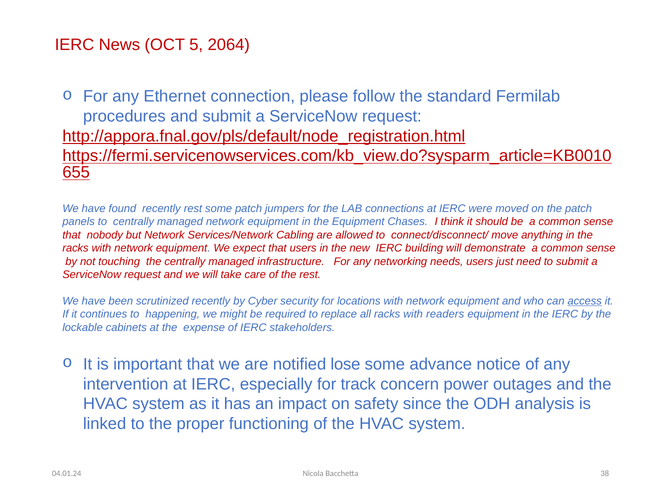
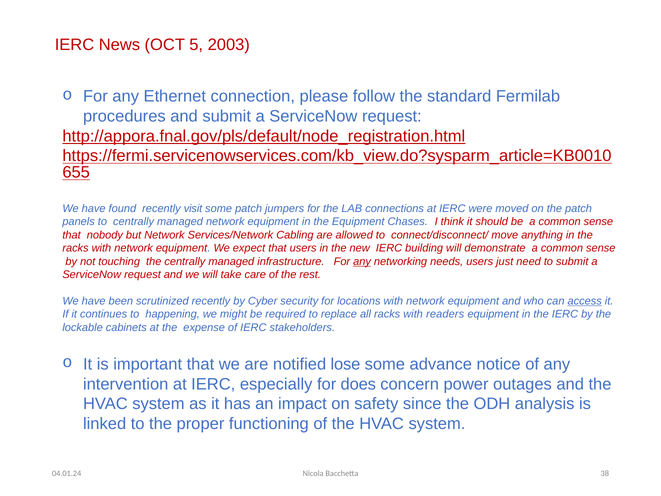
2064: 2064 -> 2003 (229, 45)
recently rest: rest -> visit (193, 208)
any underline: none -> present (362, 261)
track: track -> does (358, 384)
